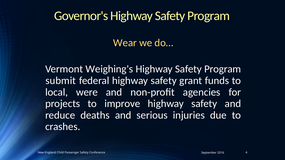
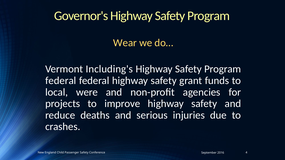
Weighing's: Weighing's -> Including's (109, 69)
submit: submit -> federal (61, 81)
